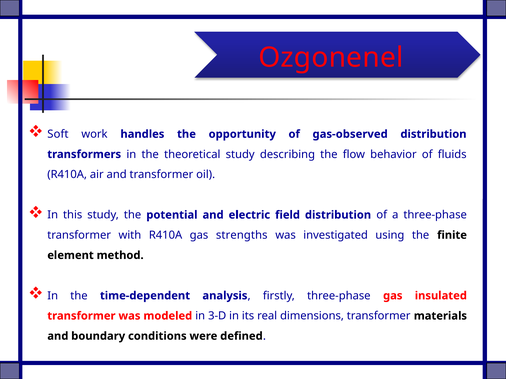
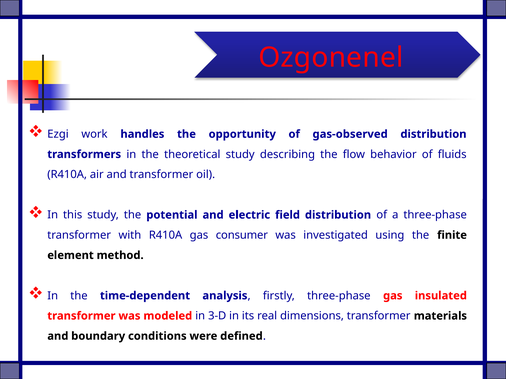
Soft: Soft -> Ezgi (58, 134)
strengths: strengths -> consumer (242, 235)
